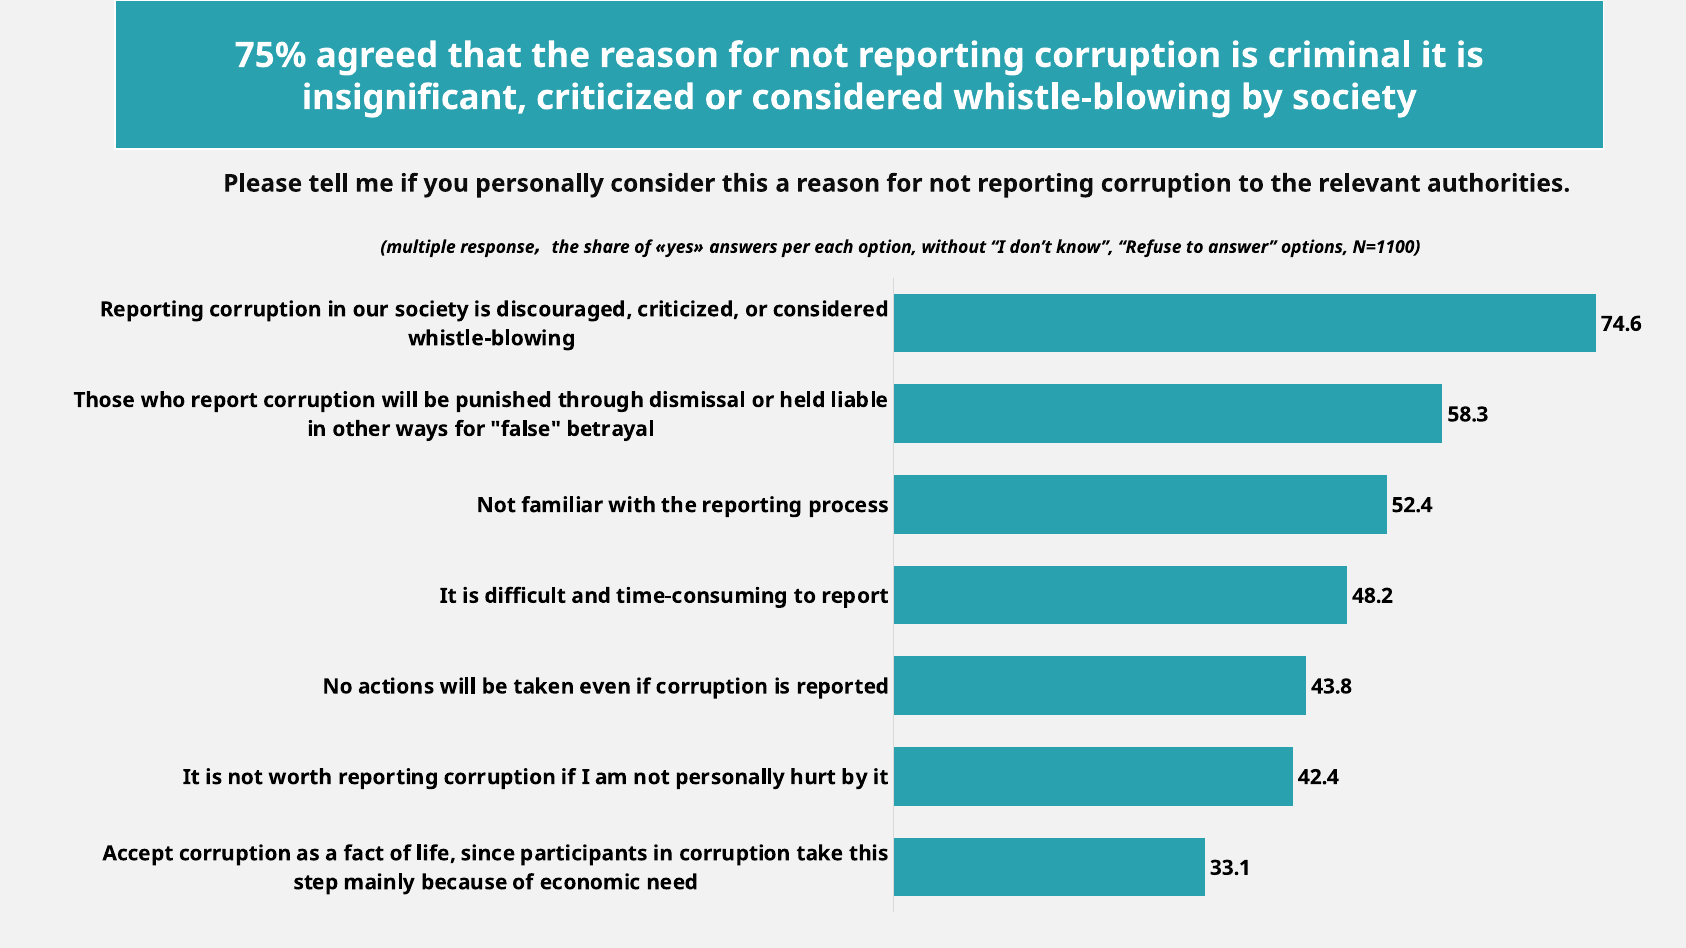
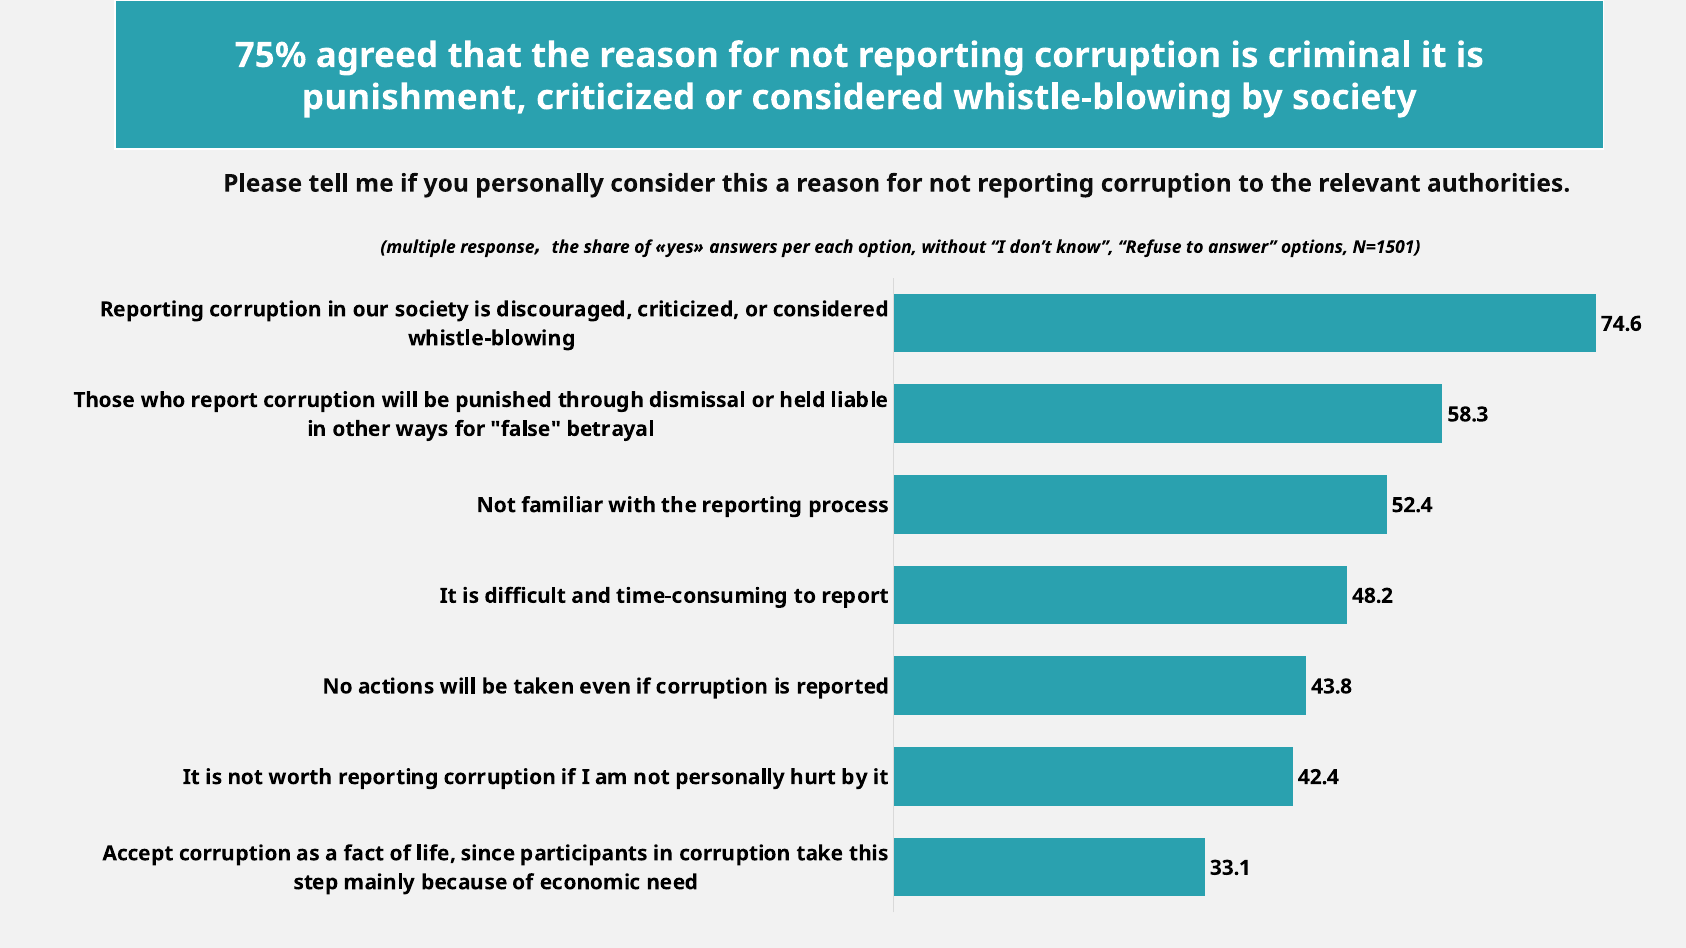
insignificant: insignificant -> punishment (414, 98)
N=1100: N=1100 -> N=1501 (1386, 247)
